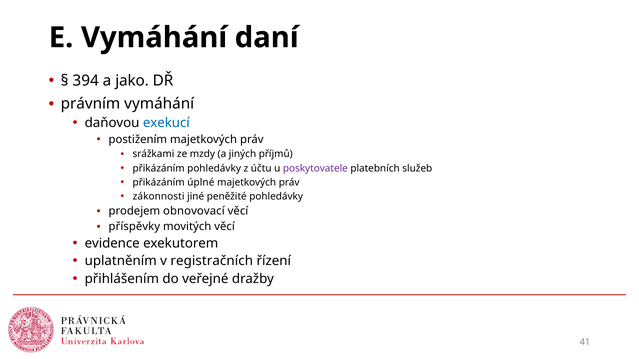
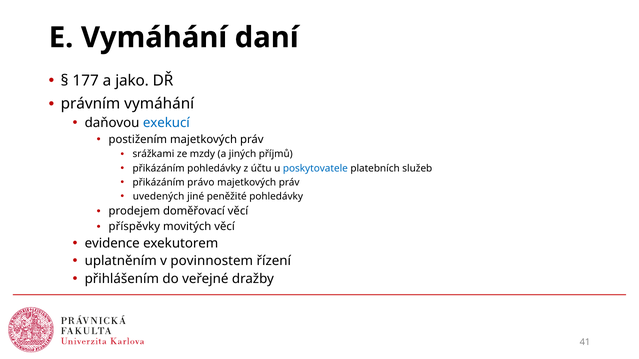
394: 394 -> 177 (86, 81)
poskytovatele colour: purple -> blue (315, 168)
úplné: úplné -> právo (201, 183)
zákonnosti: zákonnosti -> uvedených (159, 197)
obnovovací: obnovovací -> doměřovací (194, 211)
registračních: registračních -> povinnostem (212, 261)
